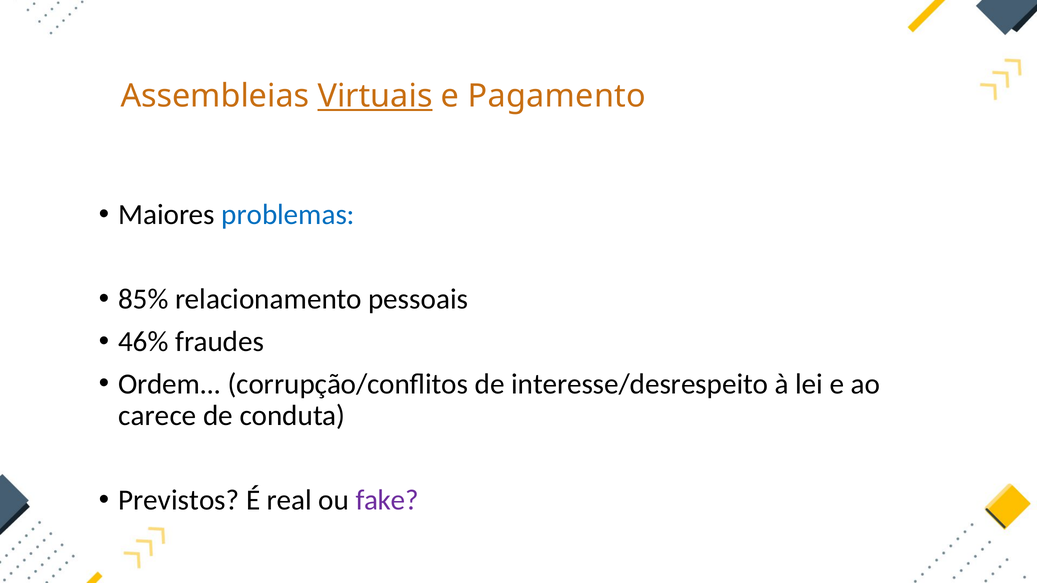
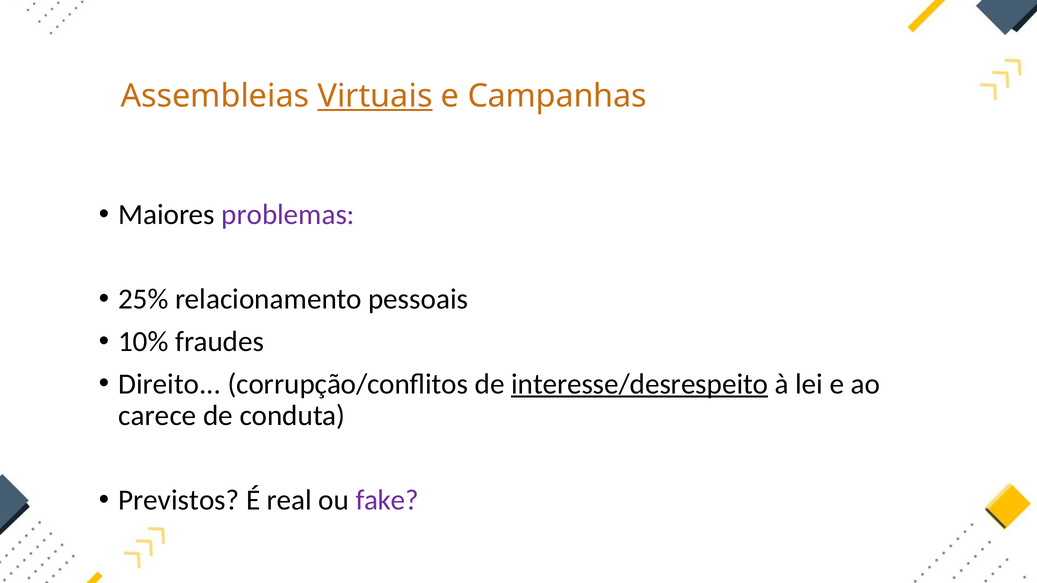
Pagamento: Pagamento -> Campanhas (557, 96)
problemas colour: blue -> purple (288, 215)
85%: 85% -> 25% (143, 299)
46%: 46% -> 10% (143, 342)
Ordem: Ordem -> Direito (170, 384)
interesse/desrespeito underline: none -> present (640, 384)
